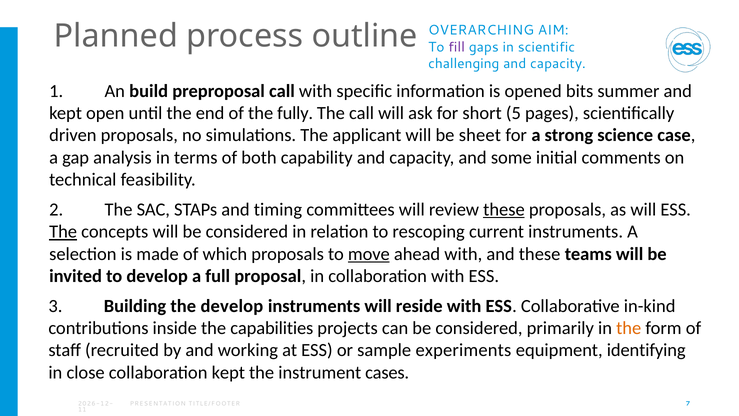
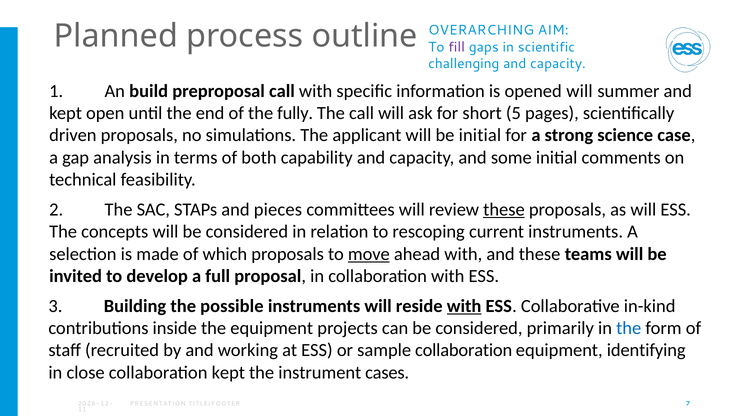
opened bits: bits -> will (579, 91)
be sheet: sheet -> initial (480, 135)
timing: timing -> pieces (278, 209)
The underline: present -> none (63, 232)
the develop: develop -> possible (232, 306)
with underline: none -> present (464, 306)
the capabilities: capabilities -> equipment (272, 328)
the colour: orange -> blue (629, 328)
sample experiments: experiments -> collaboration (464, 350)
